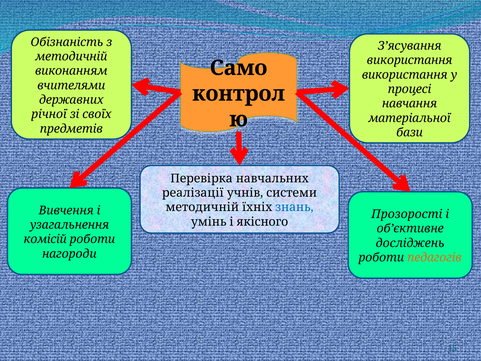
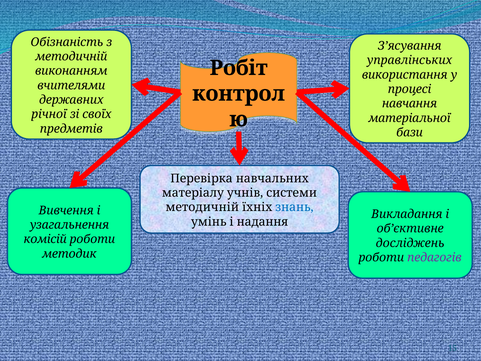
використання: використання -> управлінських (409, 60)
Само: Само -> Робіт (239, 68)
реалізації: реалізації -> матеріалу (193, 193)
Прозорості: Прозорості -> Викладання (407, 214)
якісного: якісного -> надання (262, 222)
нагороди: нагороди -> методик (69, 254)
педагогів colour: orange -> purple (434, 257)
